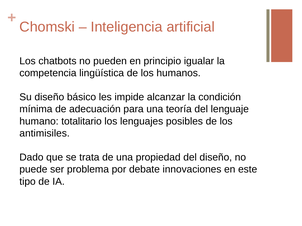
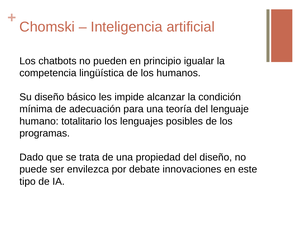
antimisiles: antimisiles -> programas (45, 134)
problema: problema -> envilezca (88, 170)
